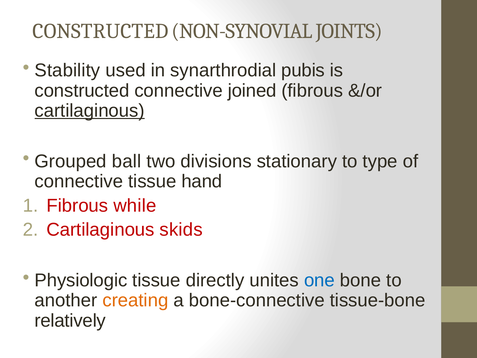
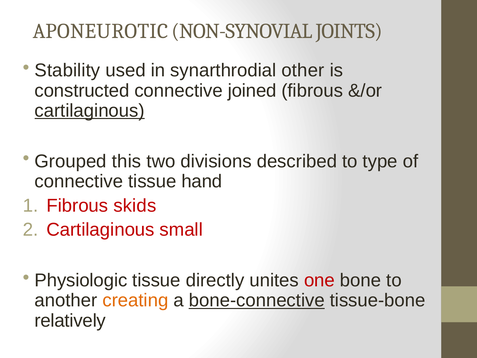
CONSTRUCTED: CONSTRUCTED -> APONEUROTIC (100, 31)
pubis: pubis -> other (303, 70)
ball: ball -> this (127, 161)
stationary: stationary -> described (297, 161)
while: while -> skids (135, 205)
skids: skids -> small (181, 230)
one colour: blue -> red (319, 280)
bone-connective underline: none -> present (257, 300)
